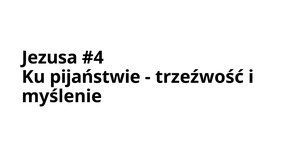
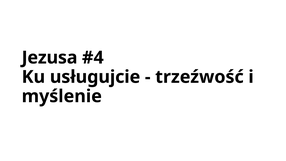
pijaństwie: pijaństwie -> usługujcie (95, 77)
